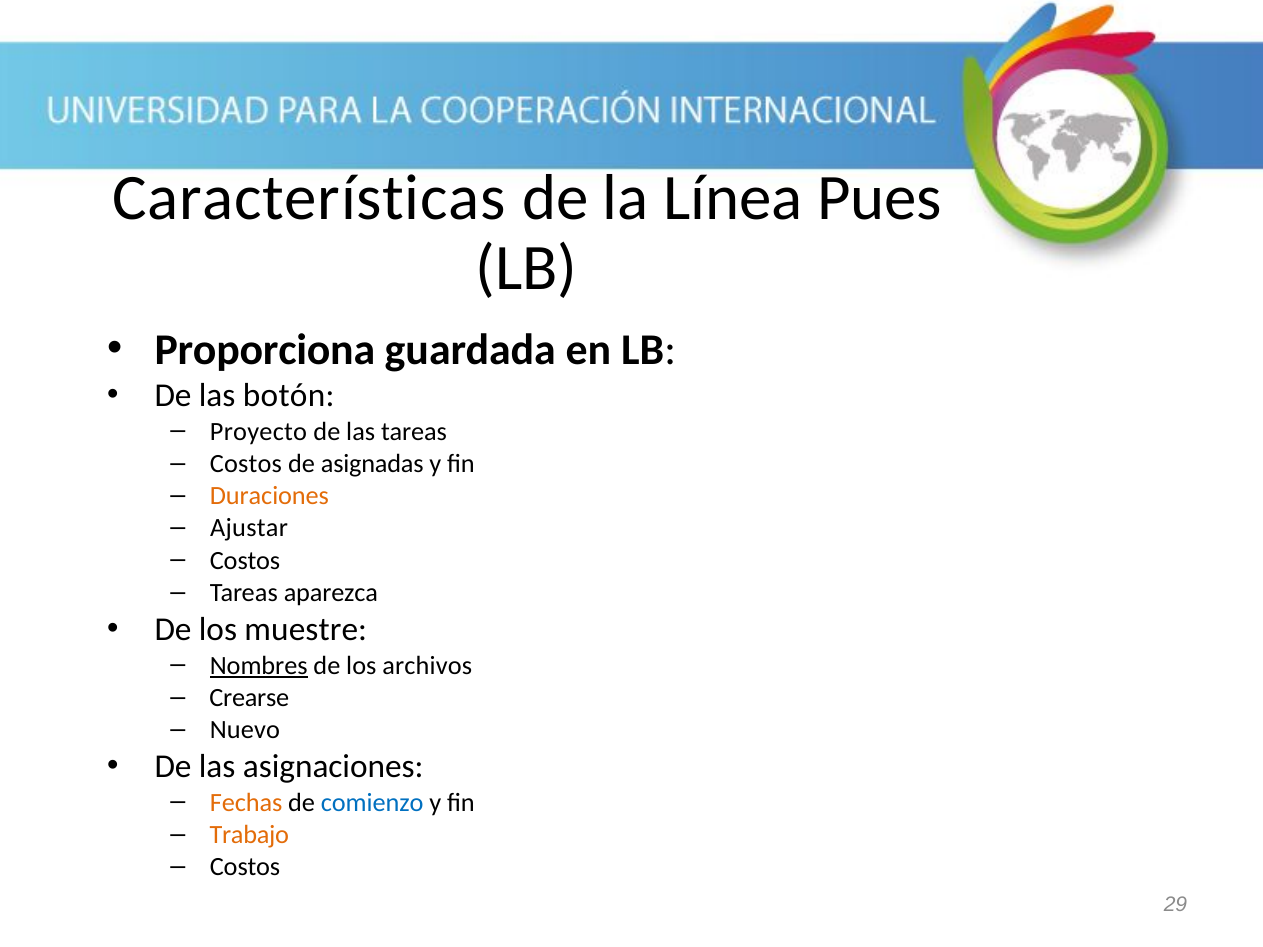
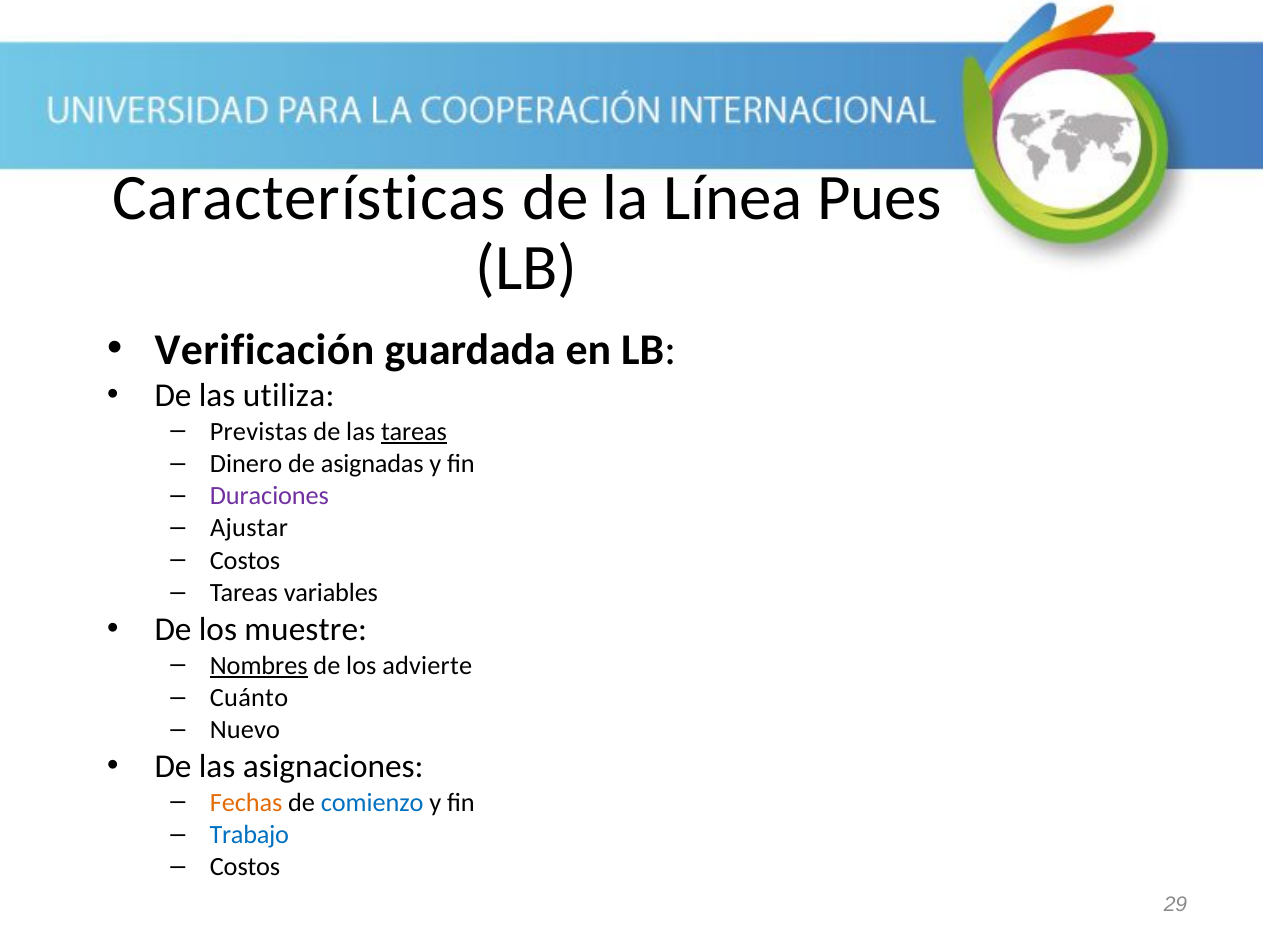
Proporciona: Proporciona -> Verificación (265, 350)
botón: botón -> utiliza (289, 396)
Proyecto: Proyecto -> Previstas (259, 432)
tareas underline: none -> present (414, 432)
Costos: Costos -> Dinero (246, 464)
Duraciones colour: orange -> purple (269, 496)
aparezca: aparezca -> variables (331, 593)
archivos: archivos -> advierte (427, 666)
Crearse: Crearse -> Cuánto (249, 698)
Trabajo colour: orange -> blue (249, 835)
